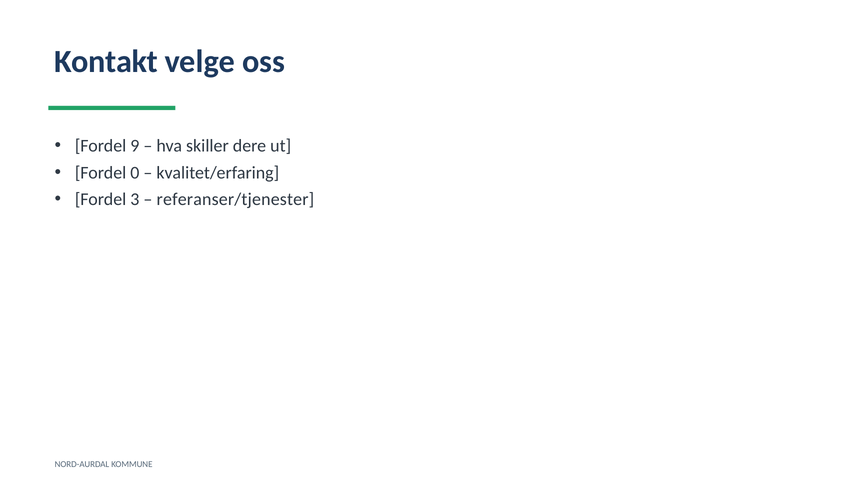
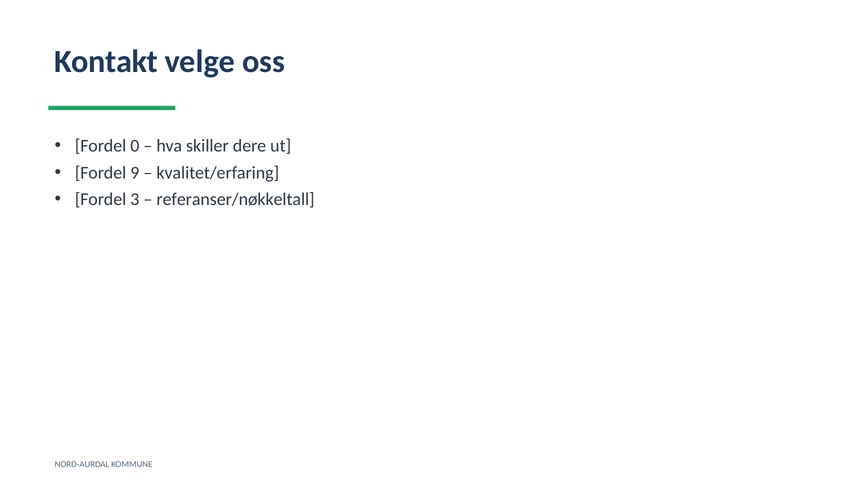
9: 9 -> 0 (135, 146)
0: 0 -> 9 (135, 173)
referanser/tjenester: referanser/tjenester -> referanser/nøkkeltall (236, 199)
